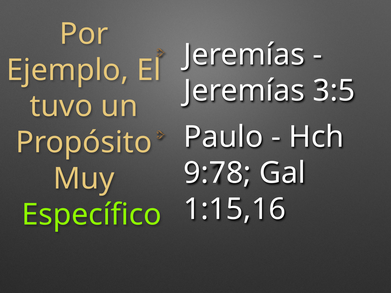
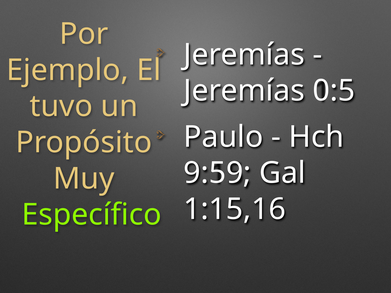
3:5: 3:5 -> 0:5 (334, 91)
9:78: 9:78 -> 9:59 (217, 173)
